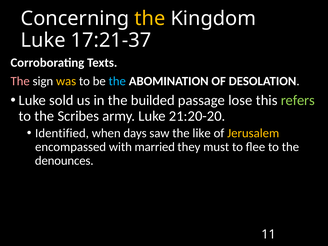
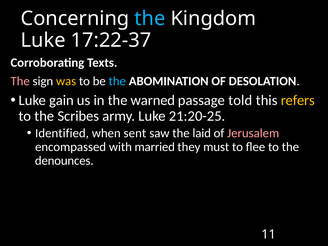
the colour: yellow -> light blue (150, 19)
17:21-37: 17:21-37 -> 17:22-37 (111, 40)
sold: sold -> gain (61, 100)
builded: builded -> warned (153, 100)
lose: lose -> told (240, 100)
refers colour: light green -> yellow (298, 100)
21:20-20: 21:20-20 -> 21:20-25 (197, 116)
days: days -> sent (135, 133)
like: like -> laid (202, 133)
Jerusalem colour: yellow -> pink (253, 133)
